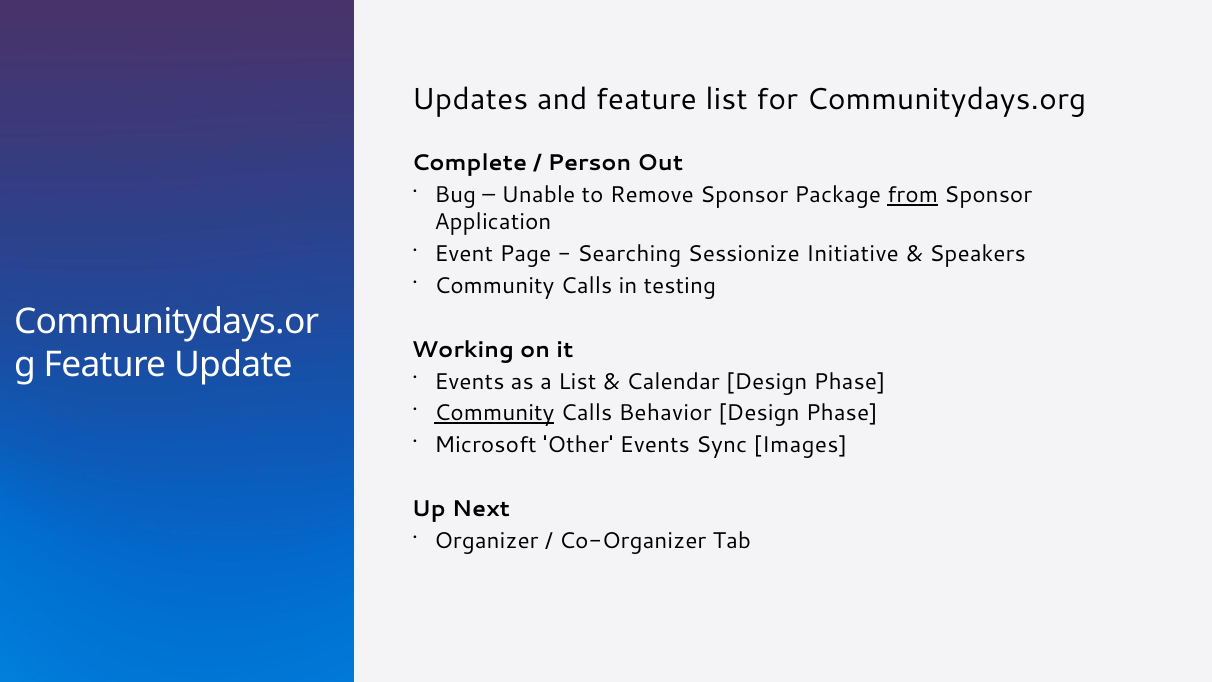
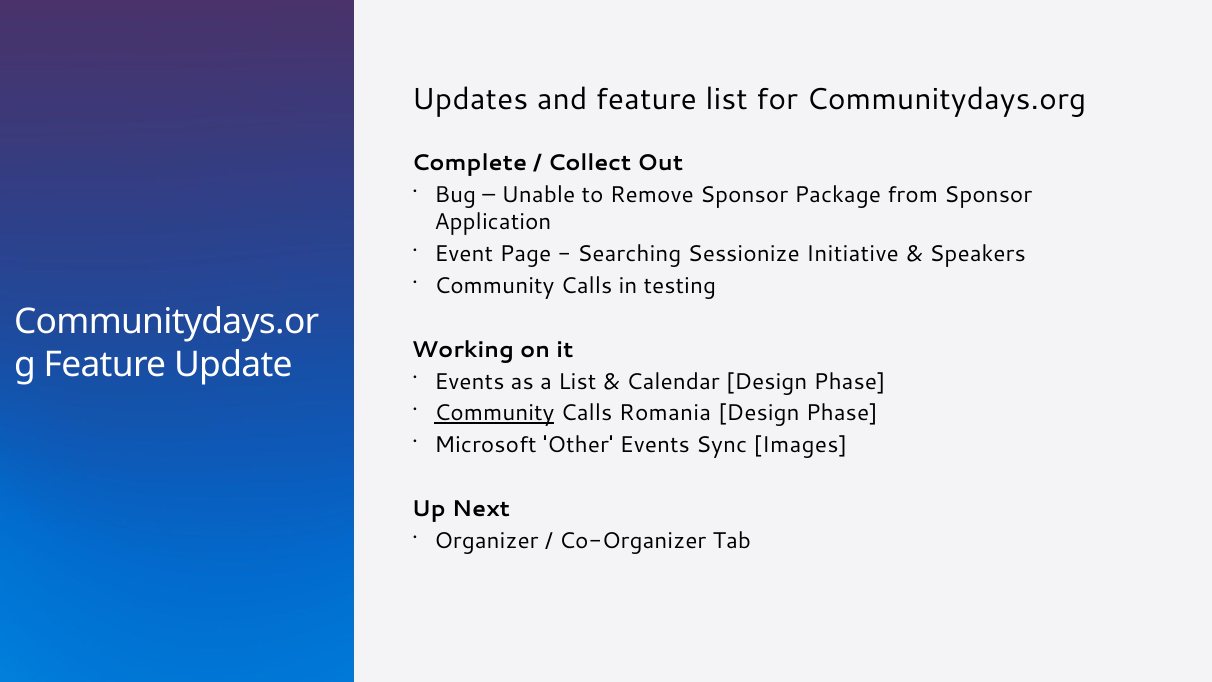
Person: Person -> Collect (589, 163)
from underline: present -> none (913, 195)
Behavior: Behavior -> Romania (665, 413)
